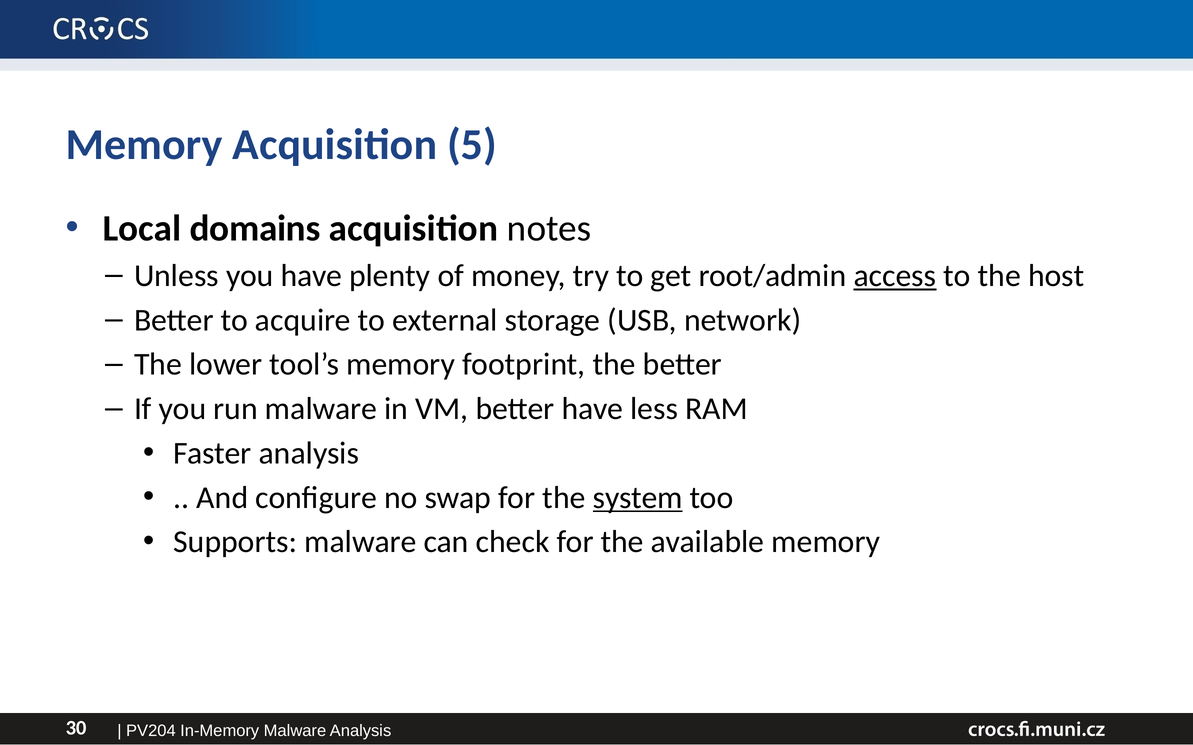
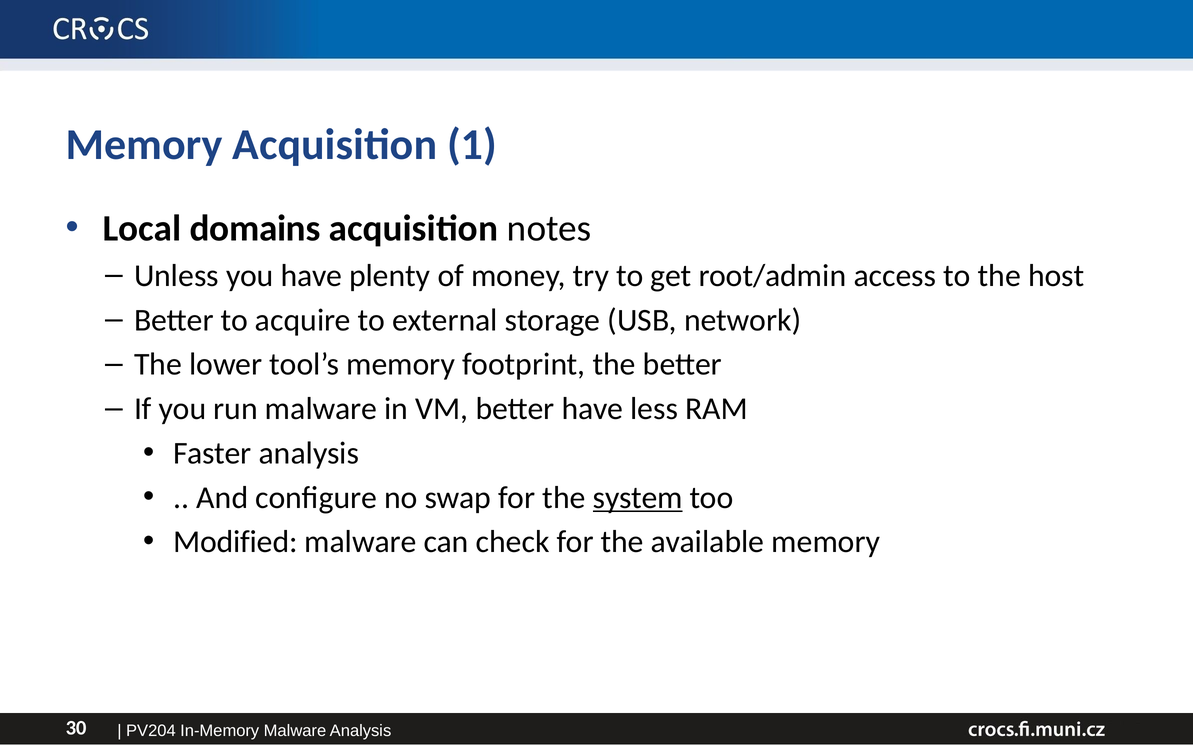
5: 5 -> 1 (472, 145)
access underline: present -> none (895, 276)
Supports: Supports -> Modified (235, 542)
